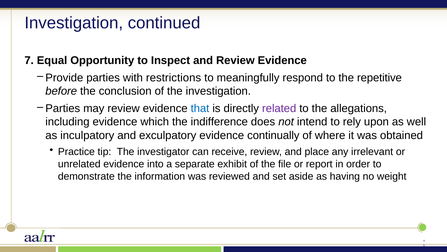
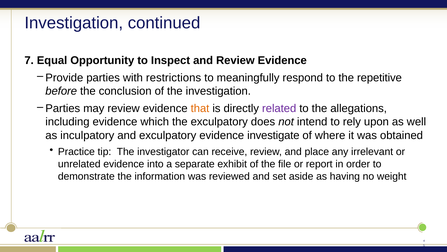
that colour: blue -> orange (200, 108)
the indifference: indifference -> exculpatory (219, 122)
continually: continually -> investigate (273, 135)
